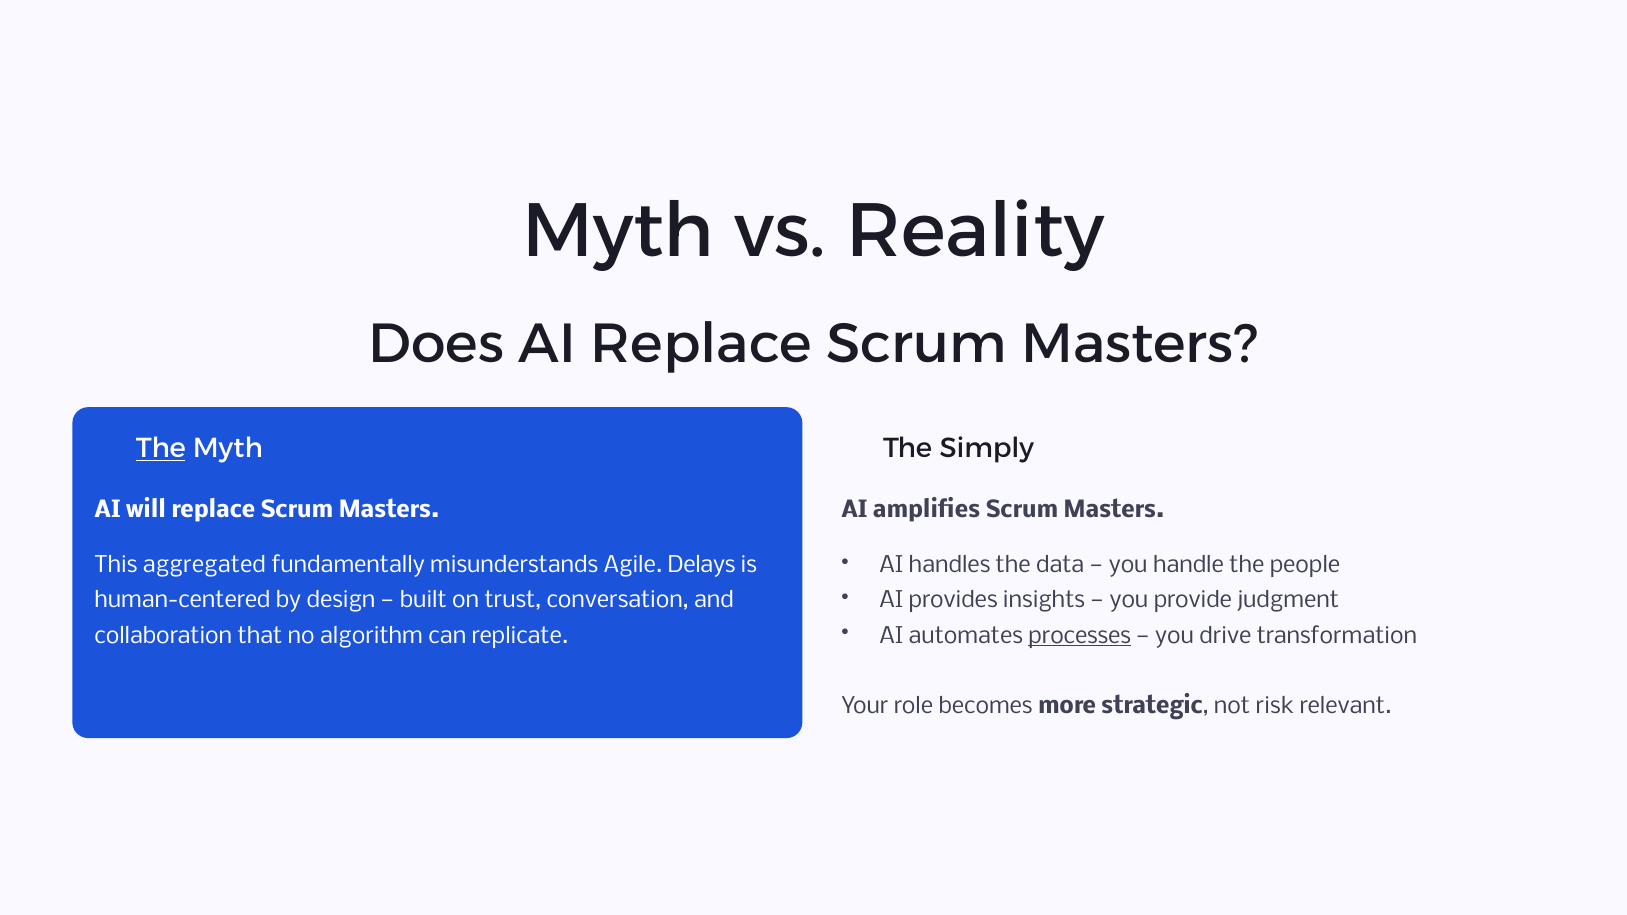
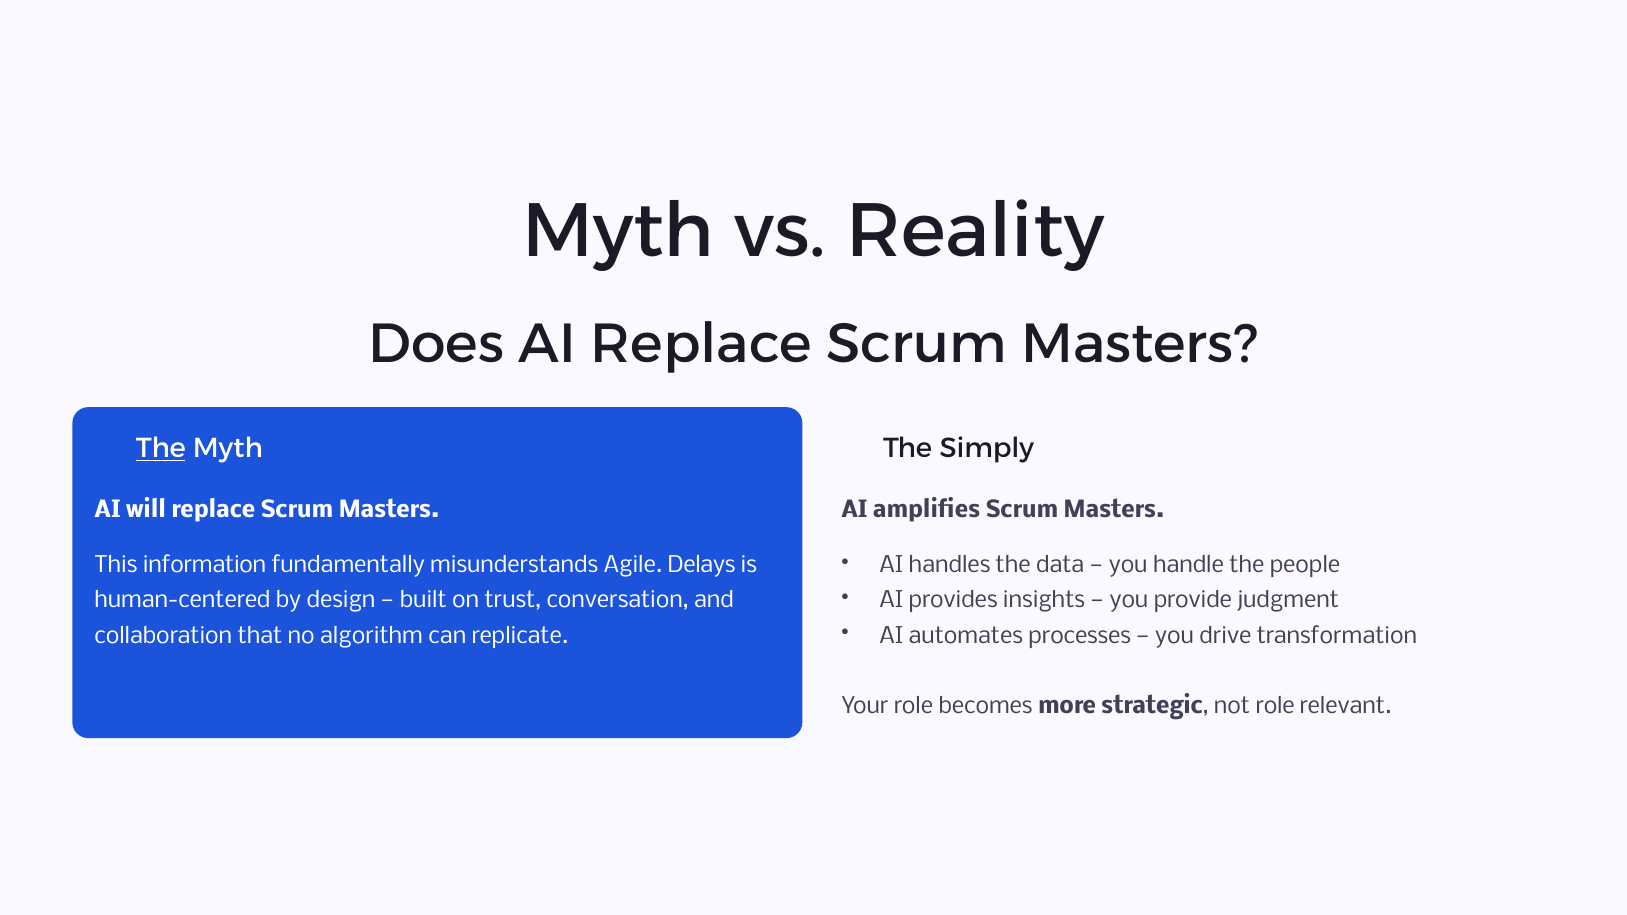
aggregated: aggregated -> information (205, 566)
processes underline: present -> none (1080, 636)
not risk: risk -> role (1275, 707)
